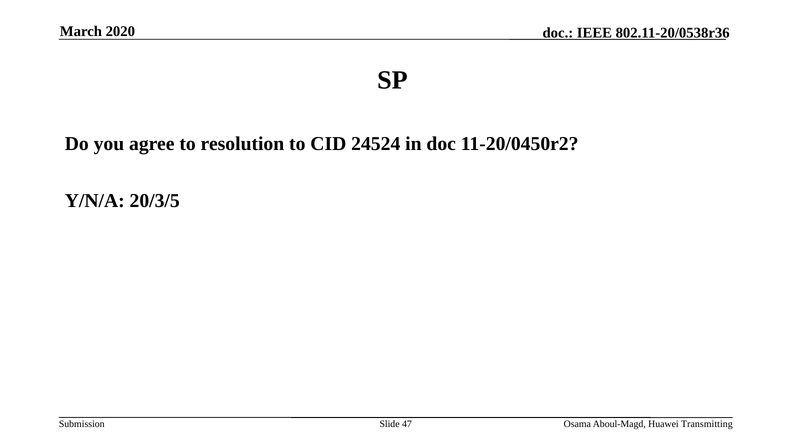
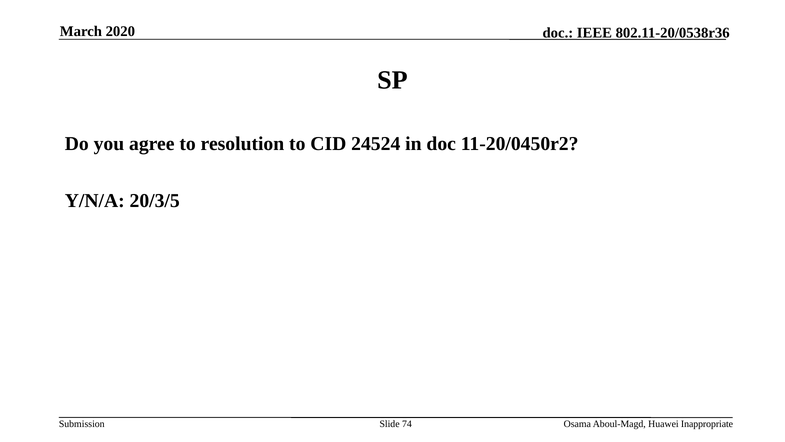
47: 47 -> 74 (407, 423)
Transmitting: Transmitting -> Inappropriate (707, 423)
